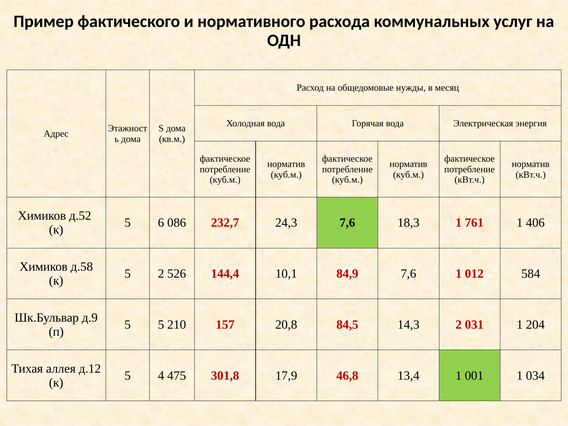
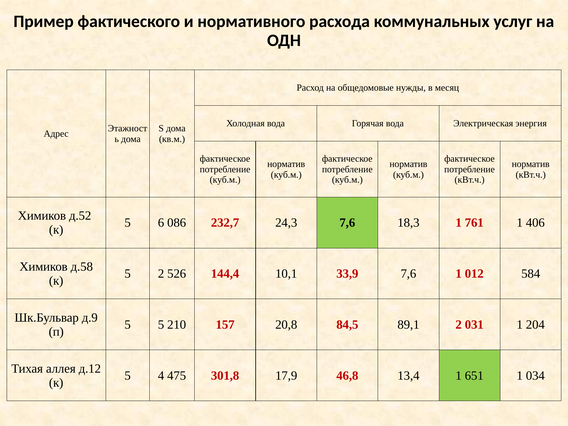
84,9: 84,9 -> 33,9 (347, 274)
14,3: 14,3 -> 89,1 (408, 325)
001: 001 -> 651 (474, 376)
